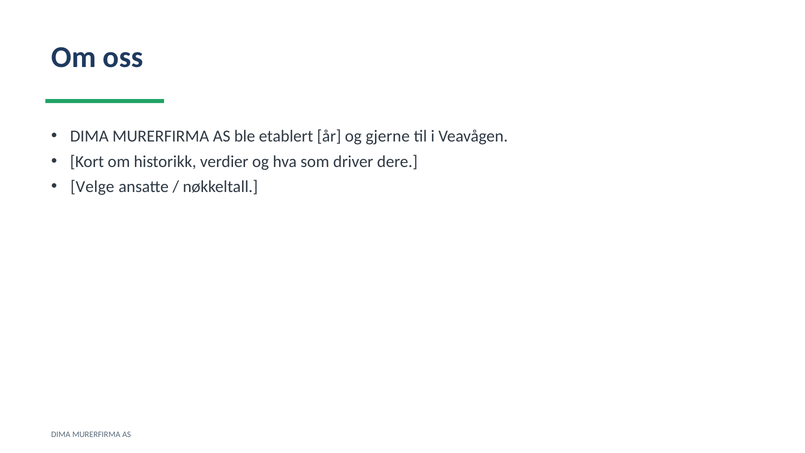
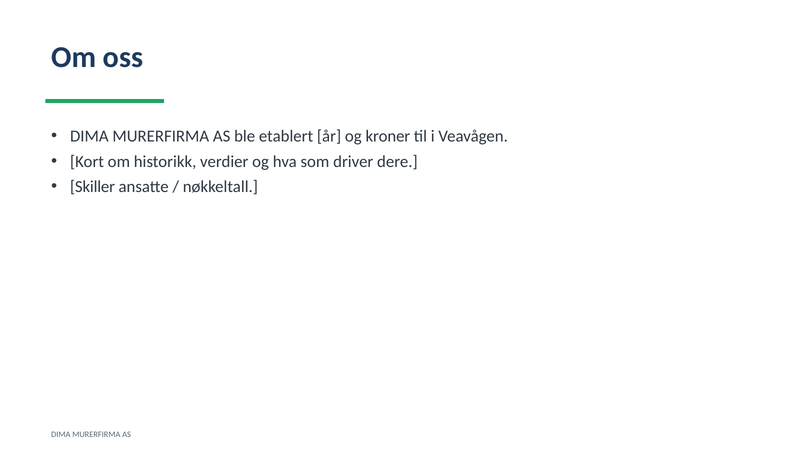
gjerne: gjerne -> kroner (388, 136)
Velge: Velge -> Skiller (93, 187)
